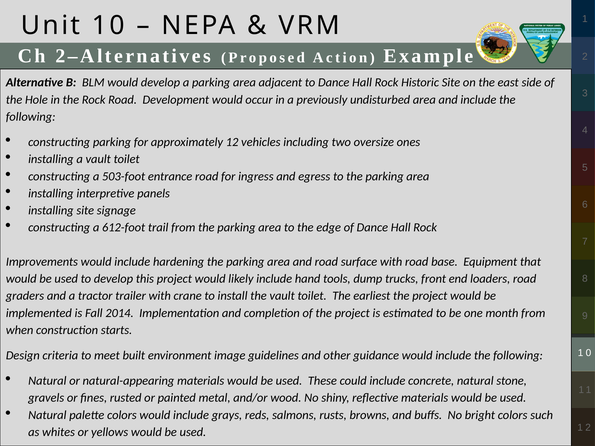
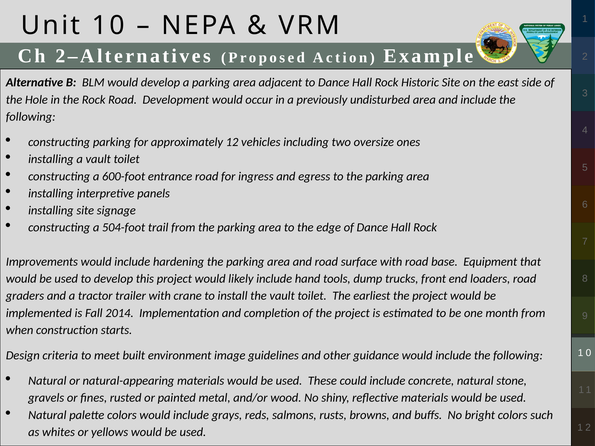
503-foot: 503-foot -> 600-foot (124, 176)
612-foot: 612-foot -> 504-foot (124, 228)
